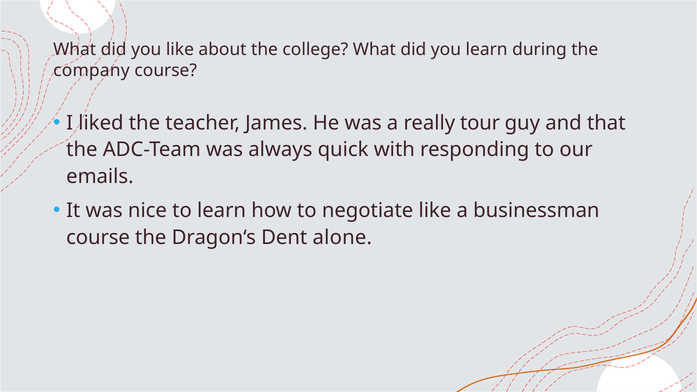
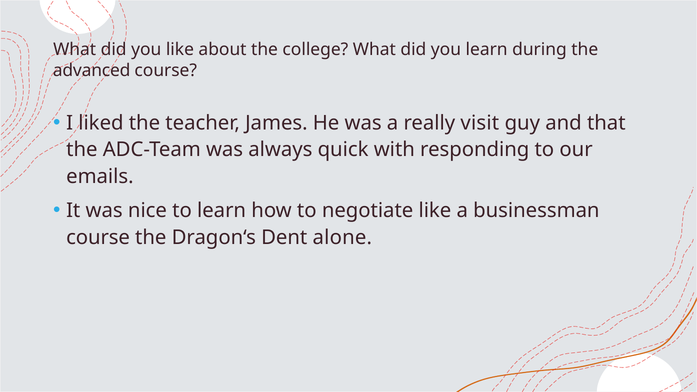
company: company -> advanced (92, 70)
tour: tour -> visit (480, 123)
